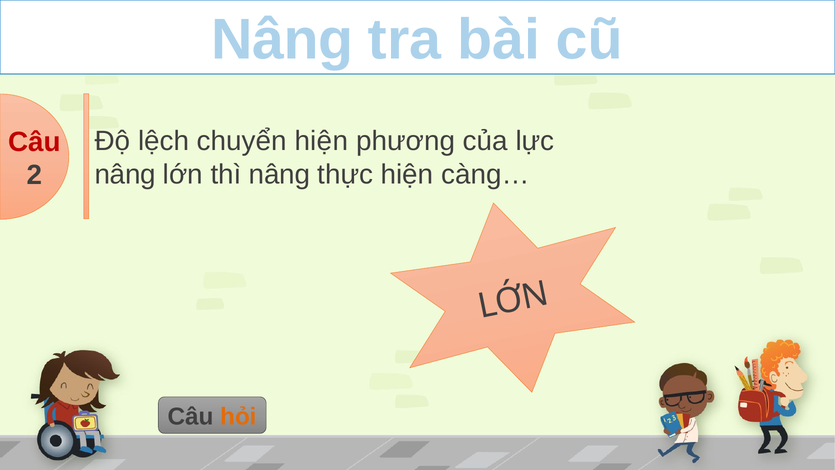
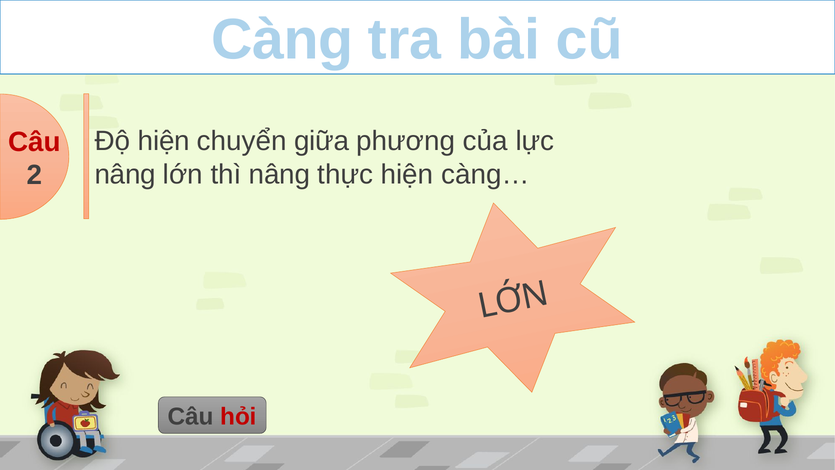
Nâng: Nâng -> Càng (282, 40)
Độ lệch: lệch -> hiện (164, 141)
chuyển hiện: hiện -> giữa (322, 141)
hỏi colour: orange -> red (238, 417)
